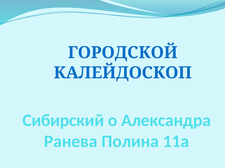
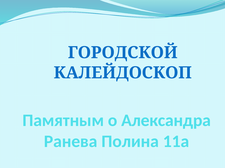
Сибирский: Сибирский -> Памятным (63, 121)
